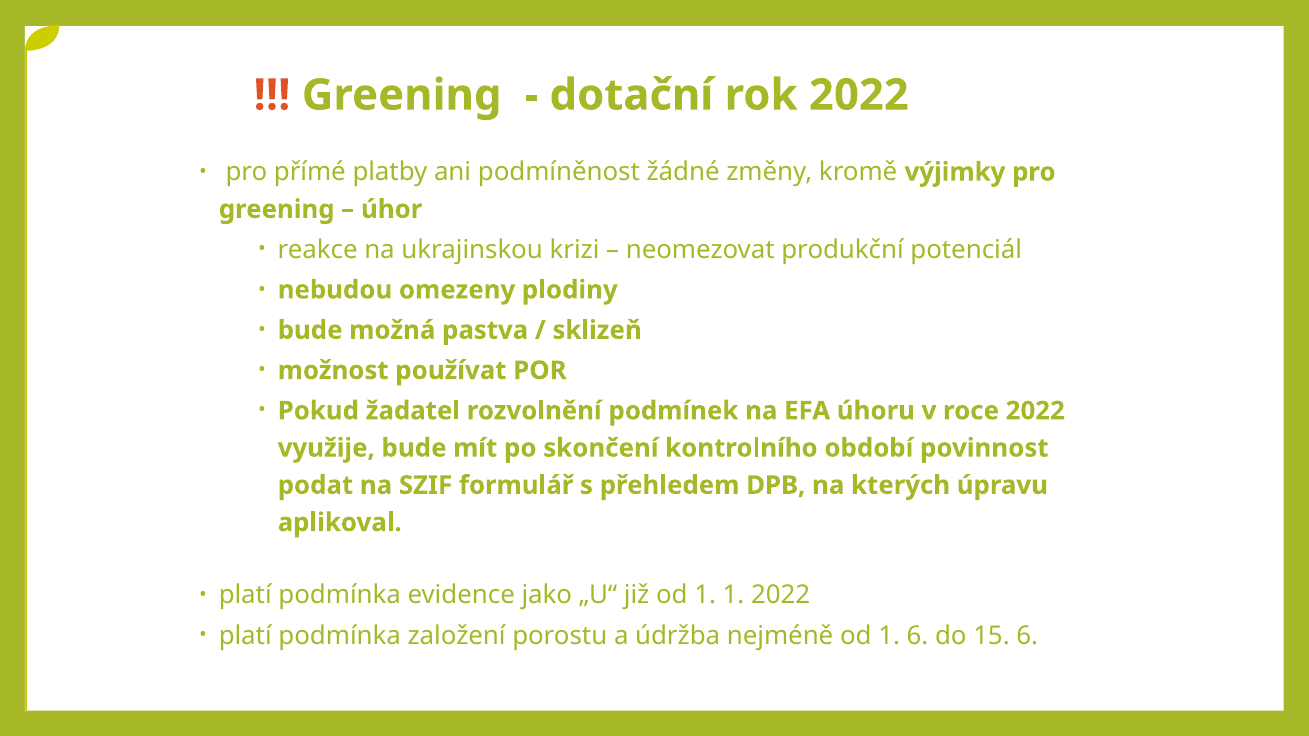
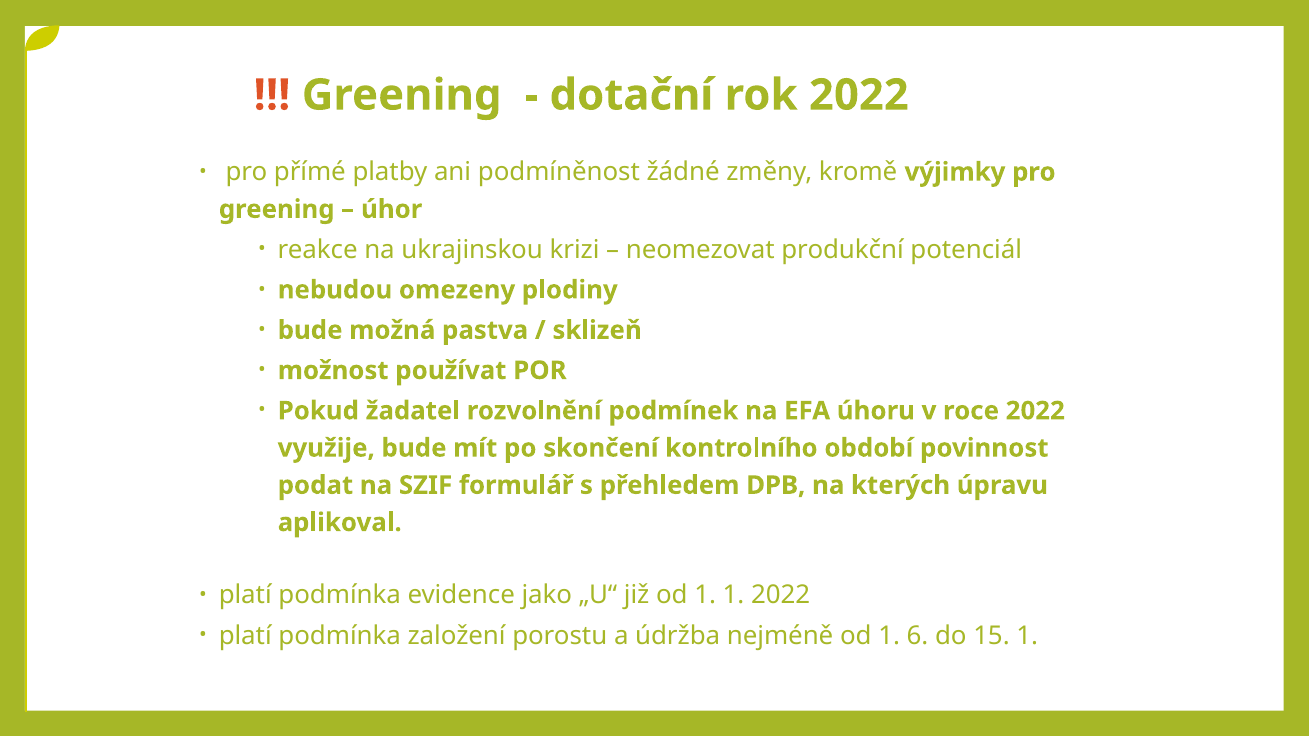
15 6: 6 -> 1 (1027, 636)
